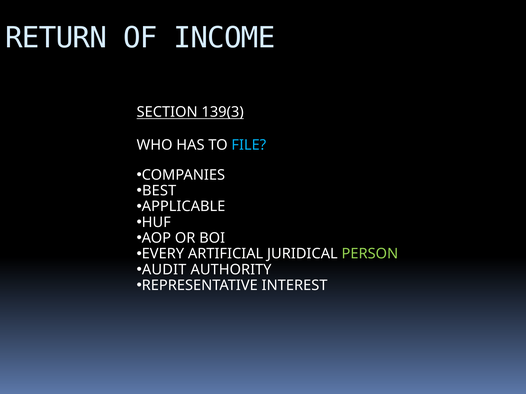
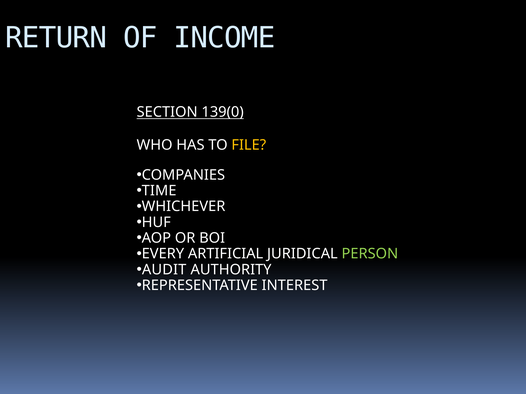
139(3: 139(3 -> 139(0 (223, 112)
FILE colour: light blue -> yellow (249, 145)
BEST: BEST -> TIME (159, 191)
APPLICABLE: APPLICABLE -> WHICHEVER (184, 207)
